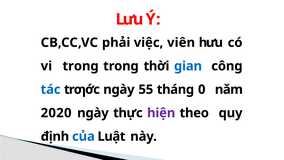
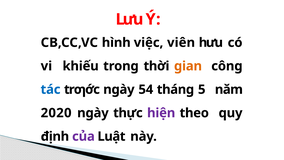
phải: phải -> hình (116, 43)
vi trong: trong -> khiếu (81, 66)
gian colour: blue -> orange (188, 66)
55: 55 -> 54 (146, 89)
0: 0 -> 5 (202, 89)
của colour: blue -> purple (83, 136)
